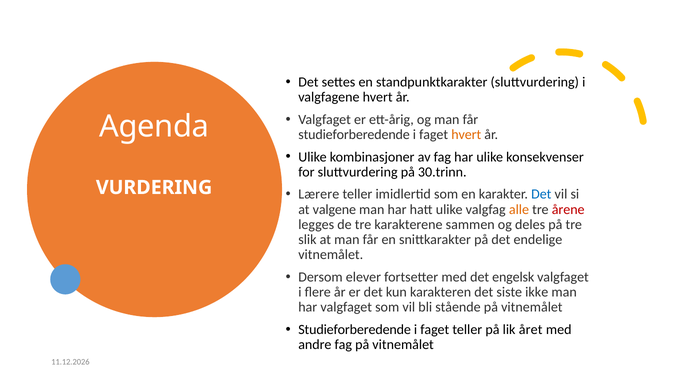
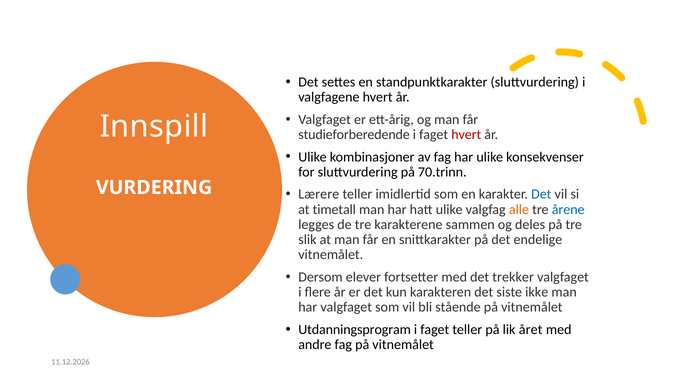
Agenda: Agenda -> Innspill (154, 127)
hvert colour: orange -> red (466, 135)
30.trinn: 30.trinn -> 70.trinn (442, 172)
valgene: valgene -> timetall (334, 209)
årene colour: red -> blue (568, 209)
engelsk: engelsk -> trekker (513, 277)
Studieforberedende: Studieforberedende -> Utdanningsprogram (355, 329)
